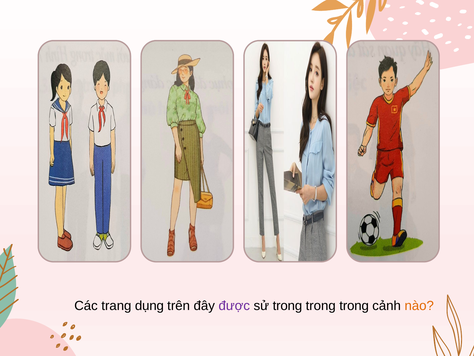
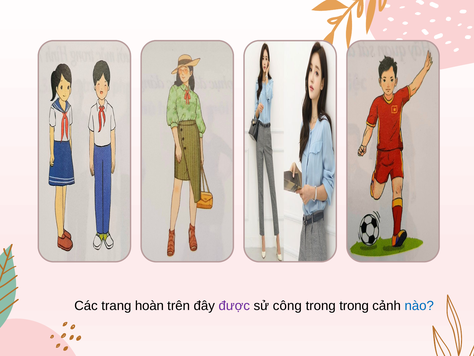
dụng: dụng -> hoàn (149, 305)
sử trong: trong -> công (287, 305)
nào colour: orange -> blue (419, 305)
